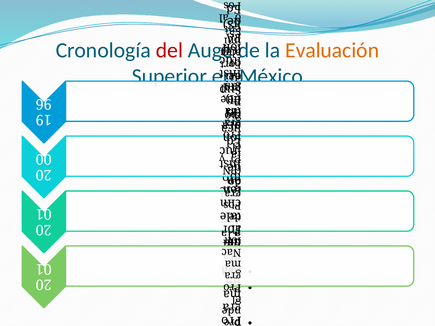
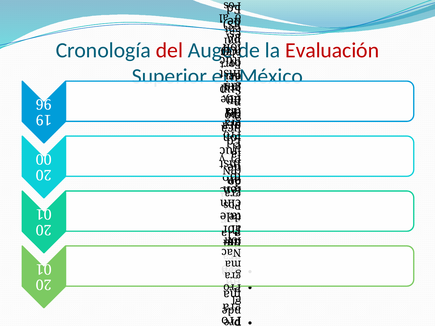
Evaluación colour: orange -> red (332, 50)
